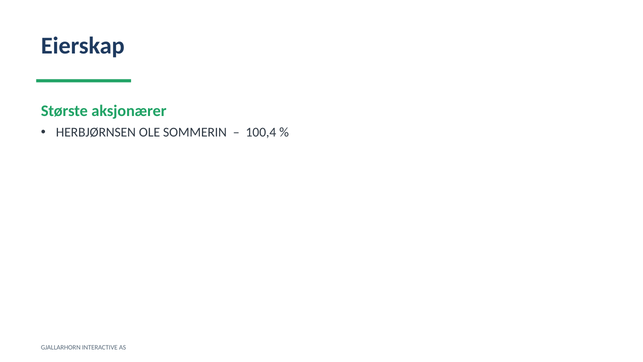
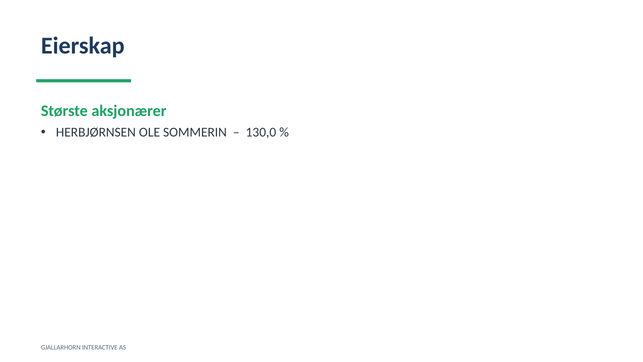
100,4: 100,4 -> 130,0 (261, 132)
